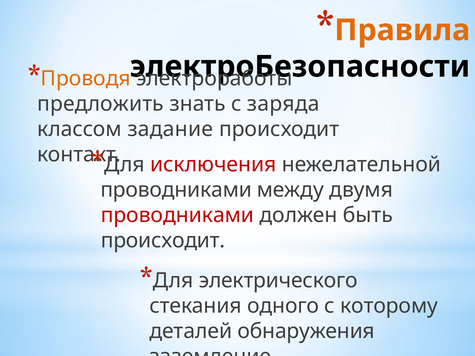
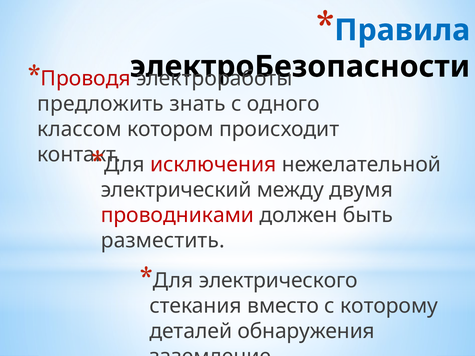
Правила colour: orange -> blue (402, 30)
Проводя colour: orange -> red (86, 79)
заряда: заряда -> одного (283, 104)
задание: задание -> котором (170, 129)
проводниками: проводниками -> электрический (176, 190)
происходит: происходит -> разместить (163, 241)
одного: одного -> вместо (283, 306)
